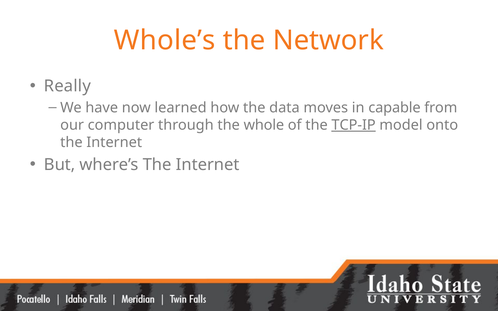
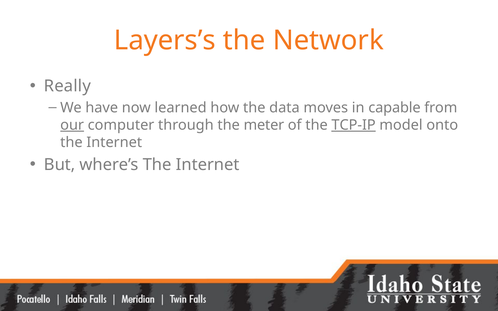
Whole’s: Whole’s -> Layers’s (165, 40)
our underline: none -> present (72, 125)
whole: whole -> meter (264, 125)
